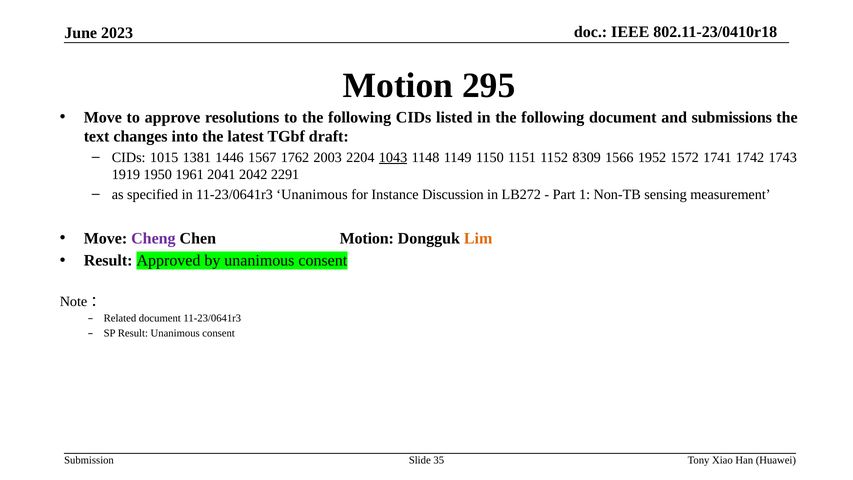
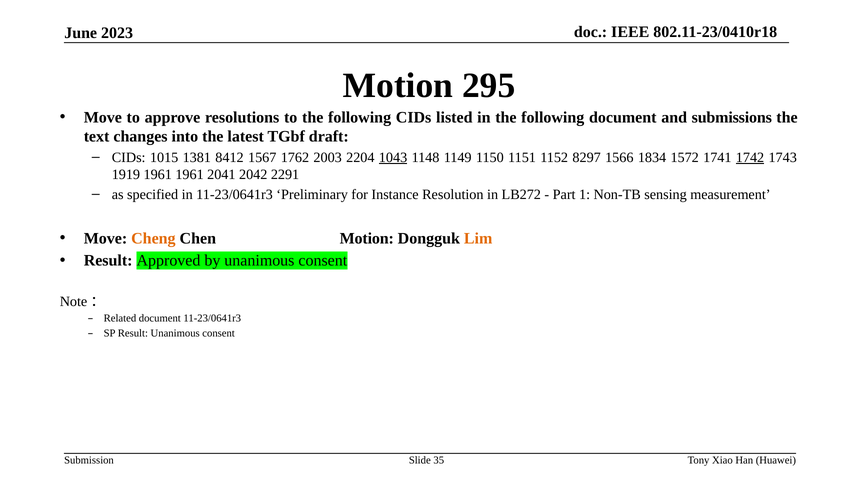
1446: 1446 -> 8412 (230, 157)
8309: 8309 -> 8297 (587, 157)
1952: 1952 -> 1834 (652, 157)
1742 underline: none -> present (750, 157)
1919 1950: 1950 -> 1961 (158, 174)
11-23/0641r3 Unanimous: Unanimous -> Preliminary (312, 194)
Discussion: Discussion -> Resolution (453, 194)
Cheng colour: purple -> orange (153, 238)
